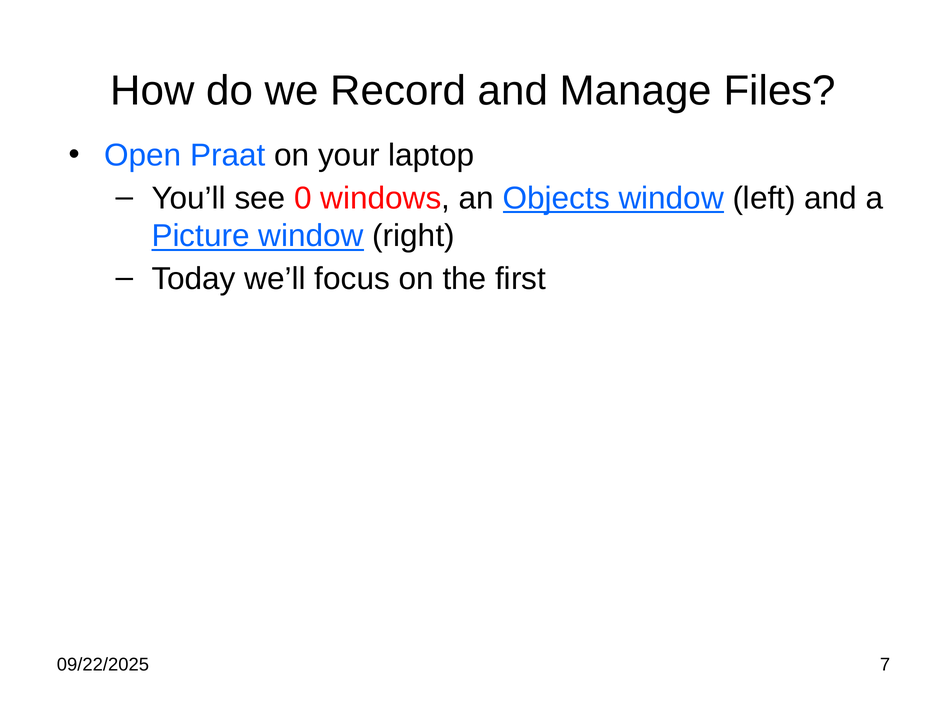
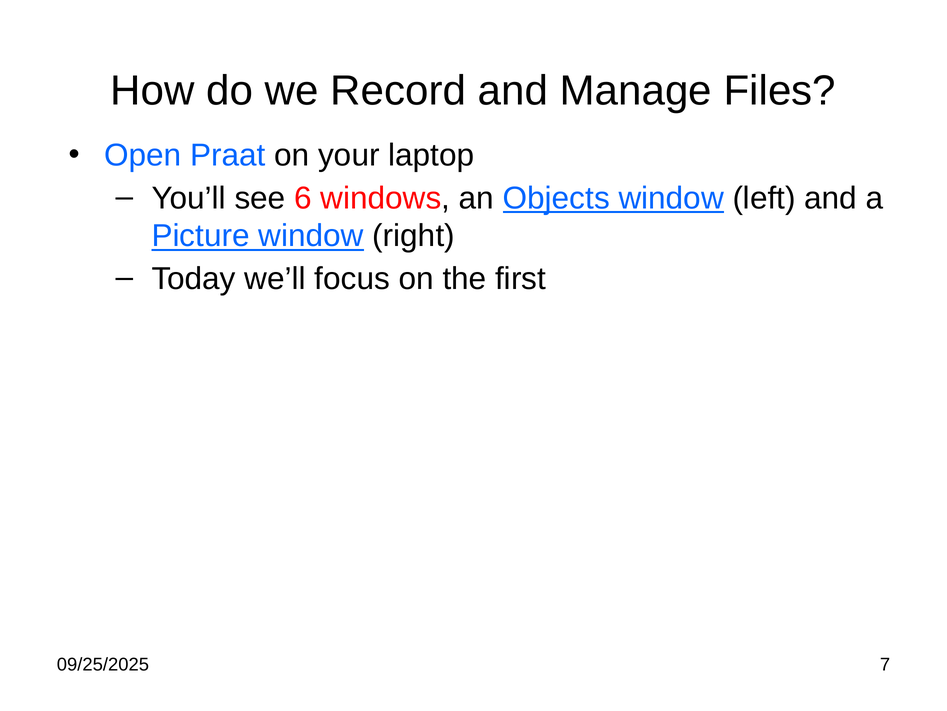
0: 0 -> 6 (303, 198)
09/22/2025: 09/22/2025 -> 09/25/2025 (103, 664)
